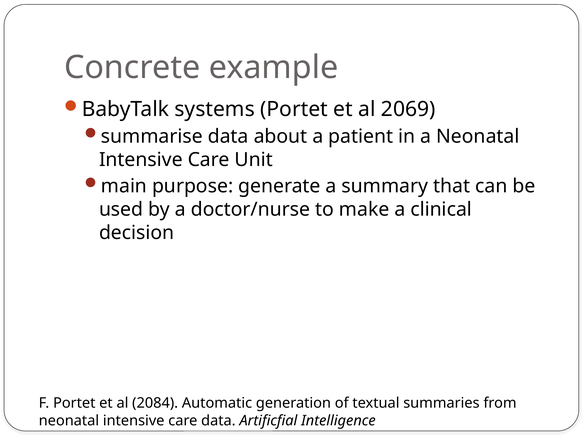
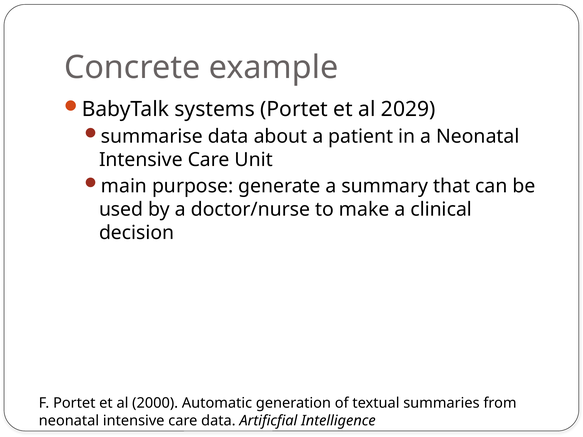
2069: 2069 -> 2029 (408, 109)
2084: 2084 -> 2000 (155, 403)
